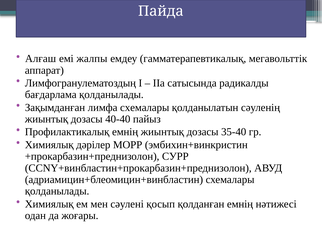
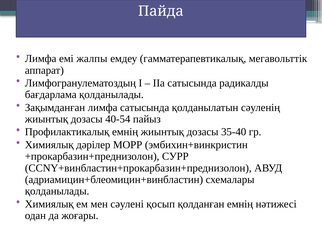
Алғаш: Алғаш -> Лимфа (41, 59)
лимфа схемалары: схемалары -> сатысында (145, 107)
40-40: 40-40 -> 40-54 (118, 119)
